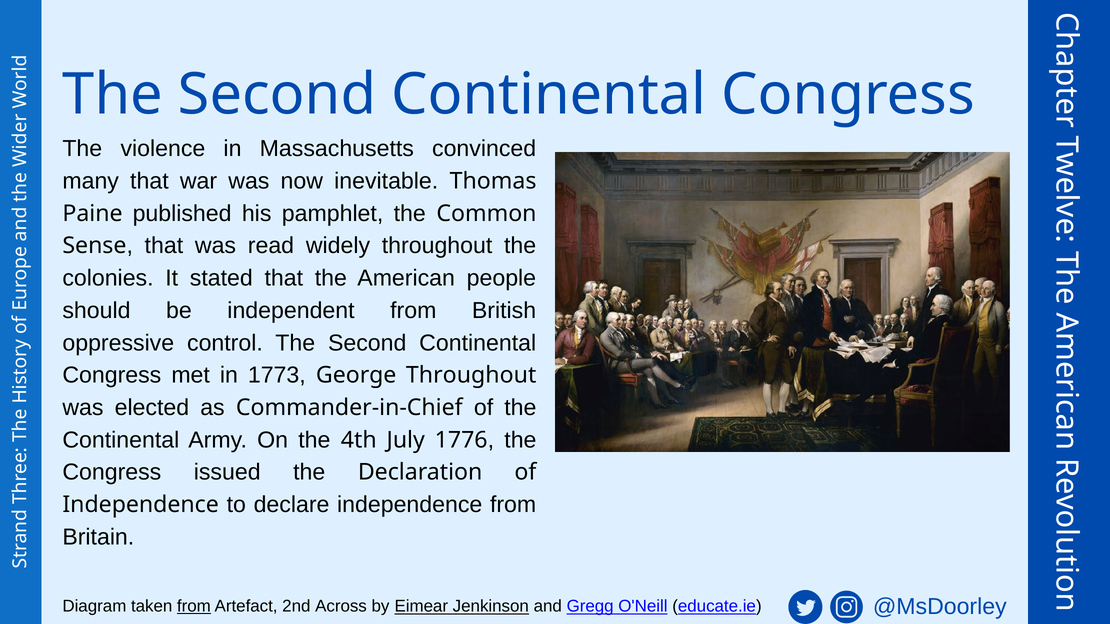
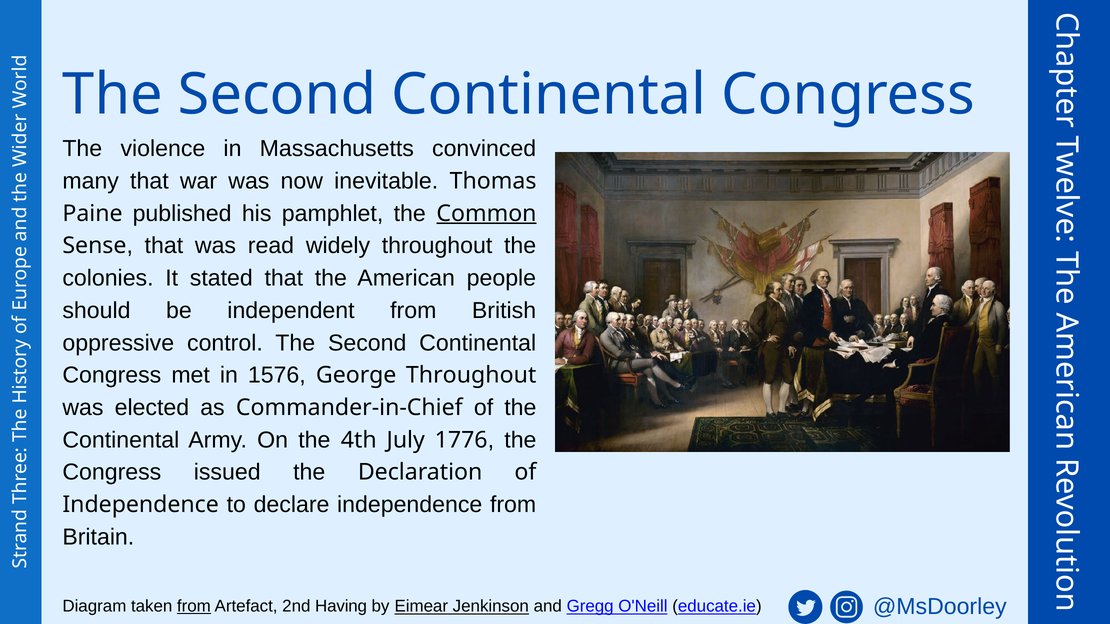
Common underline: none -> present (486, 214)
1773: 1773 -> 1576 (277, 375)
Across: Across -> Having (341, 607)
